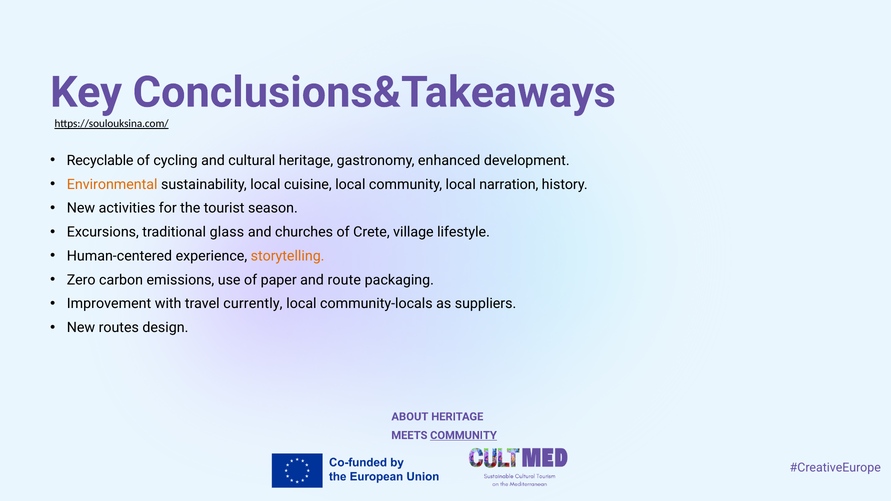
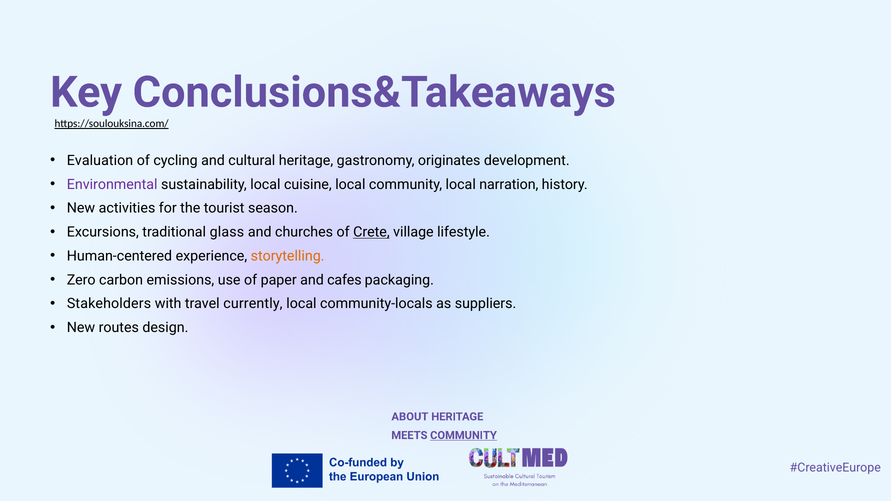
Recyclable: Recyclable -> Evaluation (100, 160)
enhanced: enhanced -> originates (449, 160)
Environmental colour: orange -> purple (112, 184)
Crete underline: none -> present (371, 232)
route: route -> cafes (344, 280)
Improvement: Improvement -> Stakeholders (109, 304)
